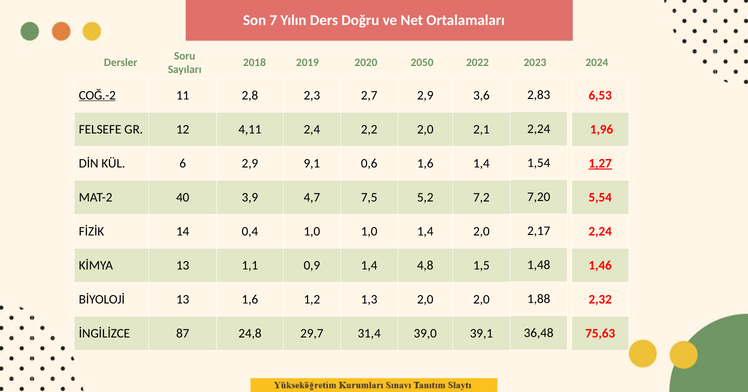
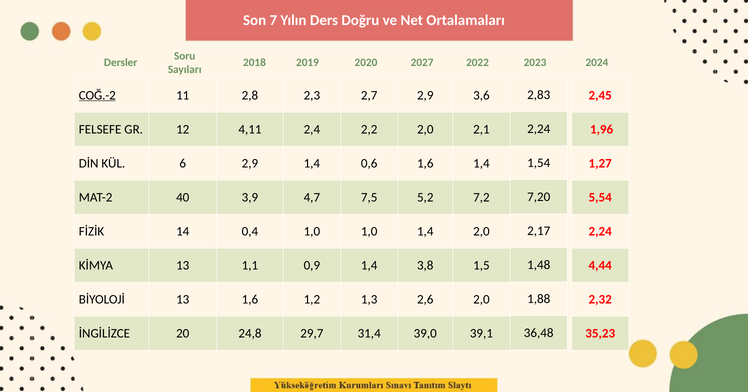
2050: 2050 -> 2027 (422, 62)
6,53: 6,53 -> 2,45 (600, 95)
2,9 9,1: 9,1 -> 1,4 (312, 163)
1,27 underline: present -> none (600, 163)
4,8: 4,8 -> 3,8 (425, 265)
1,46: 1,46 -> 4,44 (600, 265)
1,3 2,0: 2,0 -> 2,6 (425, 299)
87: 87 -> 20 (183, 333)
75,63: 75,63 -> 35,23 (600, 333)
